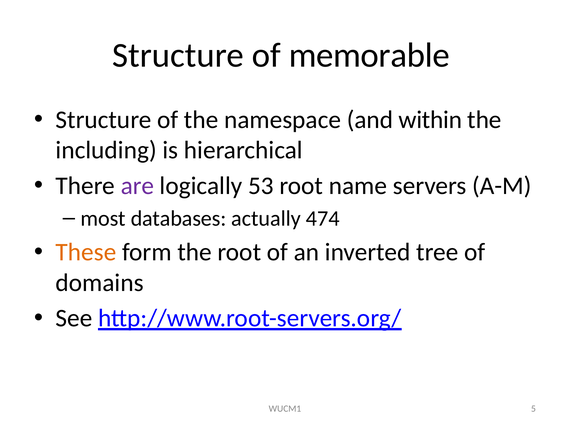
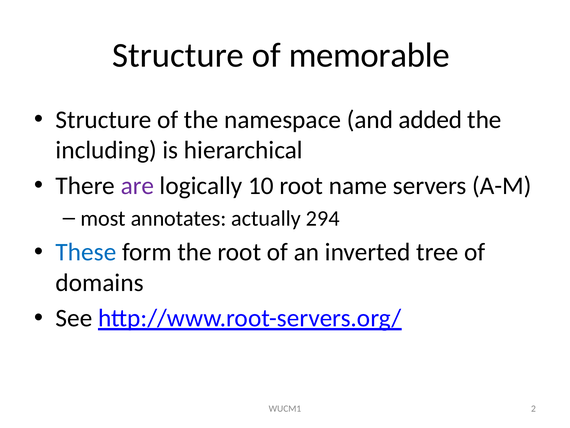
within: within -> added (430, 120)
53: 53 -> 10 (261, 185)
databases: databases -> annotates (178, 218)
474: 474 -> 294 (323, 218)
These colour: orange -> blue (86, 252)
5: 5 -> 2 (533, 408)
